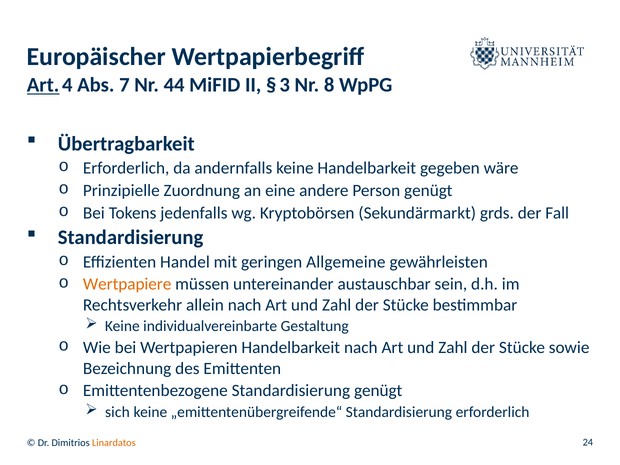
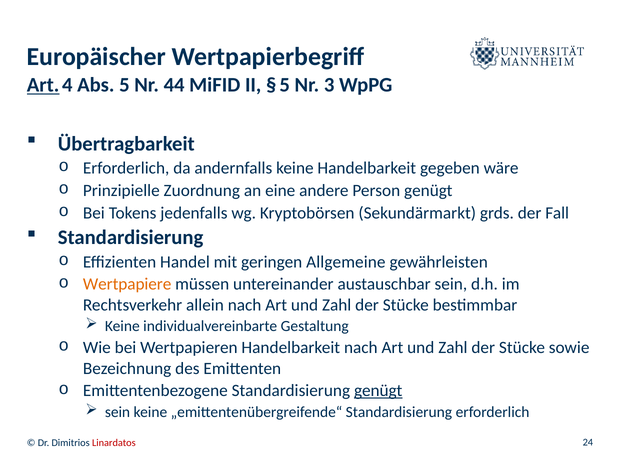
Abs 7: 7 -> 5 (124, 85)
3: 3 -> 5 (285, 85)
8: 8 -> 3 (329, 85)
genügt underline: none -> present (378, 391)
sich: sich -> sein (118, 412)
Linardatos colour: orange -> red (114, 443)
